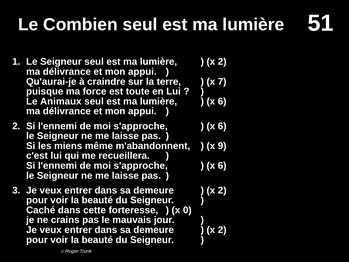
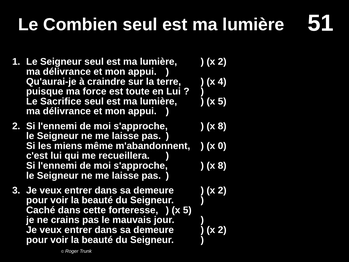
7: 7 -> 4 (222, 82)
Animaux: Animaux -> Sacrifice (61, 101)
6: 6 -> 5 (222, 101)
6: 6 -> 8 (222, 126)
9: 9 -> 0 (222, 146)
6: 6 -> 8 (222, 166)
0: 0 -> 5 (187, 210)
